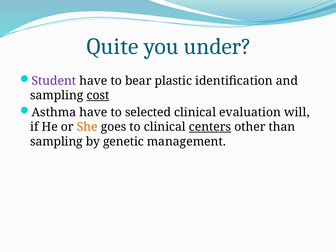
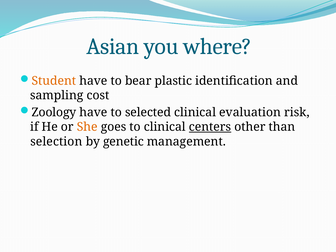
Quite: Quite -> Asian (113, 46)
under: under -> where (218, 46)
Student colour: purple -> orange (54, 81)
cost underline: present -> none (98, 95)
Asthma: Asthma -> Zoology (54, 112)
will: will -> risk (297, 112)
sampling: sampling -> selection (56, 142)
